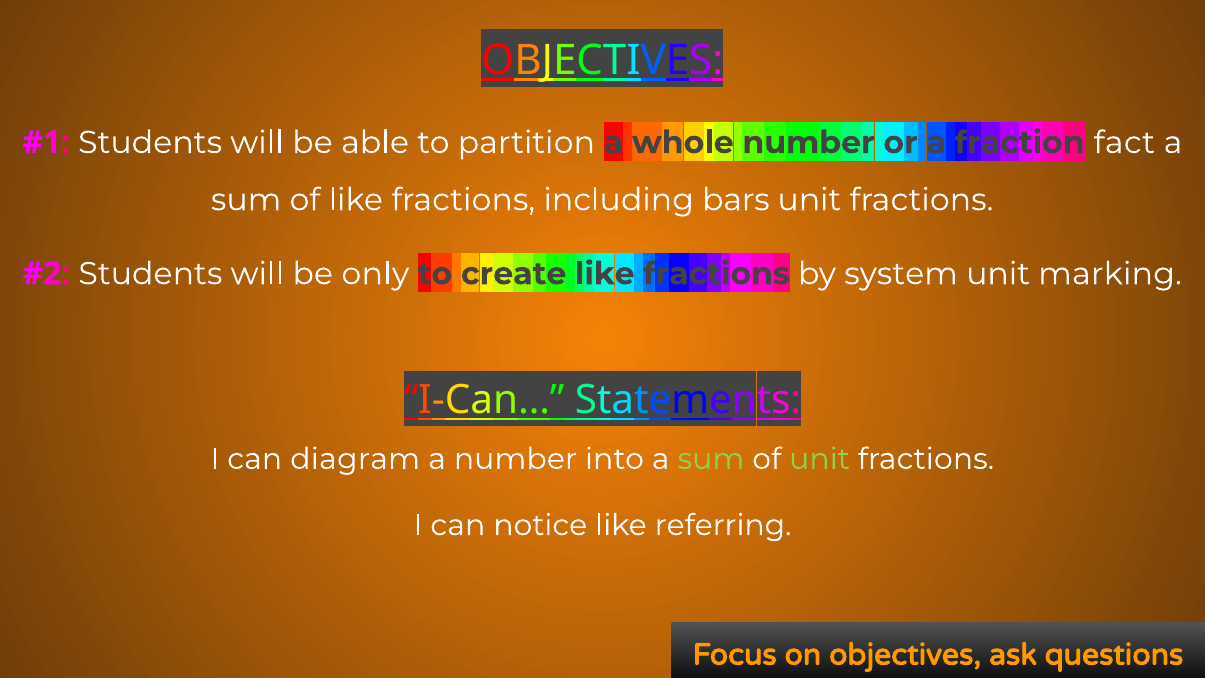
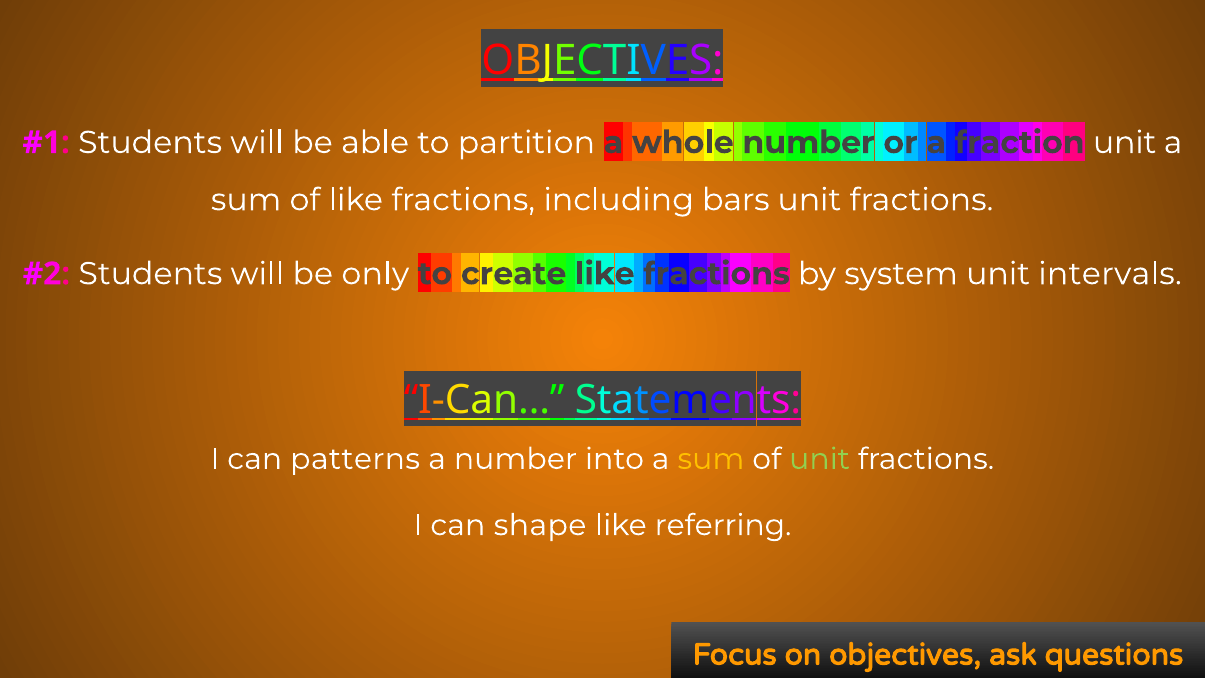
fraction fact: fact -> unit (1125, 143)
marking: marking -> intervals (1110, 274)
diagram: diagram -> patterns (355, 459)
sum colour: light green -> yellow (711, 459)
notice: notice -> shape (540, 525)
